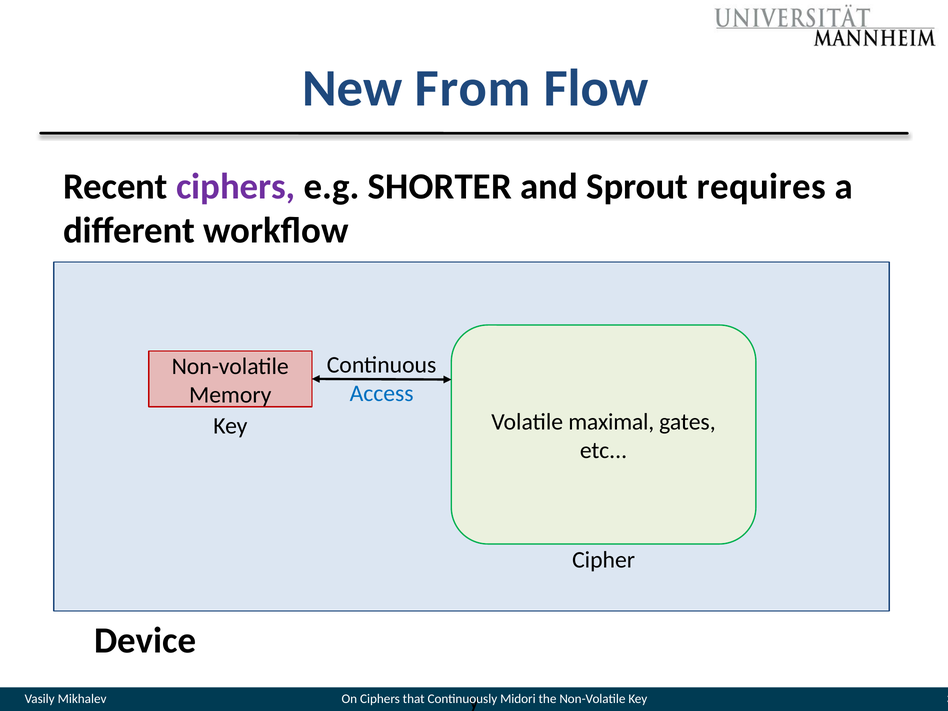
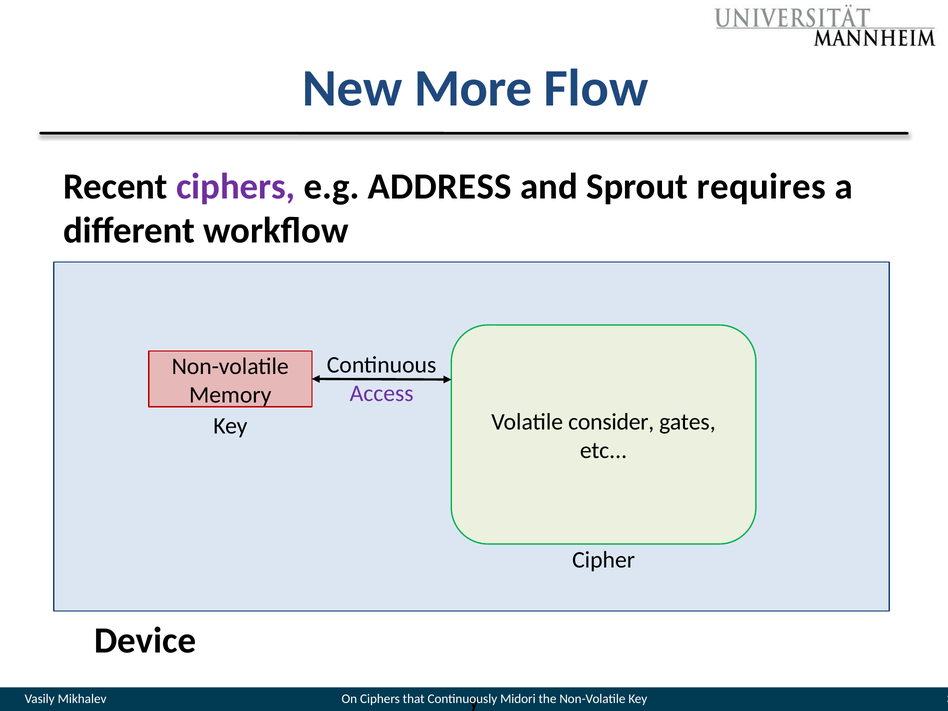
From: From -> More (473, 88)
SHORTER: SHORTER -> ADDRESS (440, 187)
Access colour: blue -> purple (382, 394)
maximal: maximal -> consider (611, 422)
